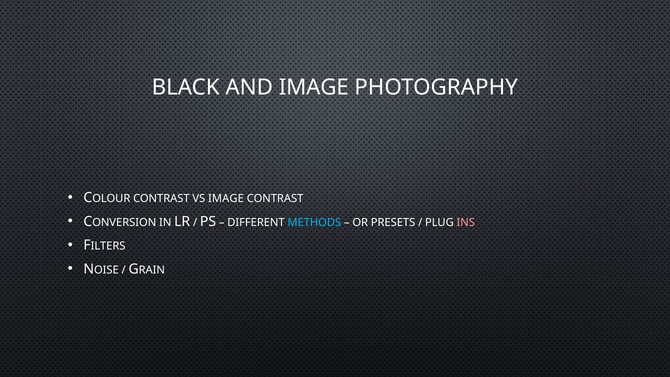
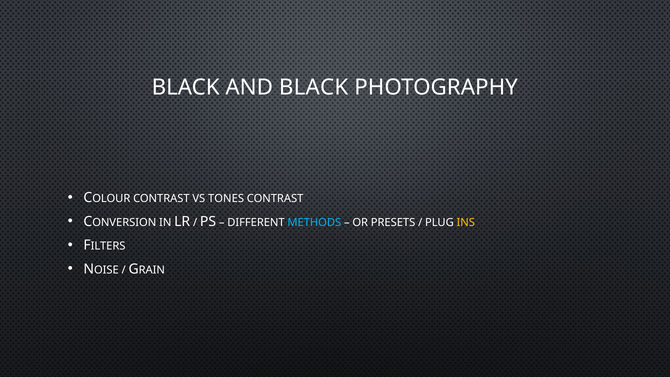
AND IMAGE: IMAGE -> BLACK (314, 87)
VS IMAGE: IMAGE -> TONES (226, 199)
INS colour: pink -> yellow (466, 222)
